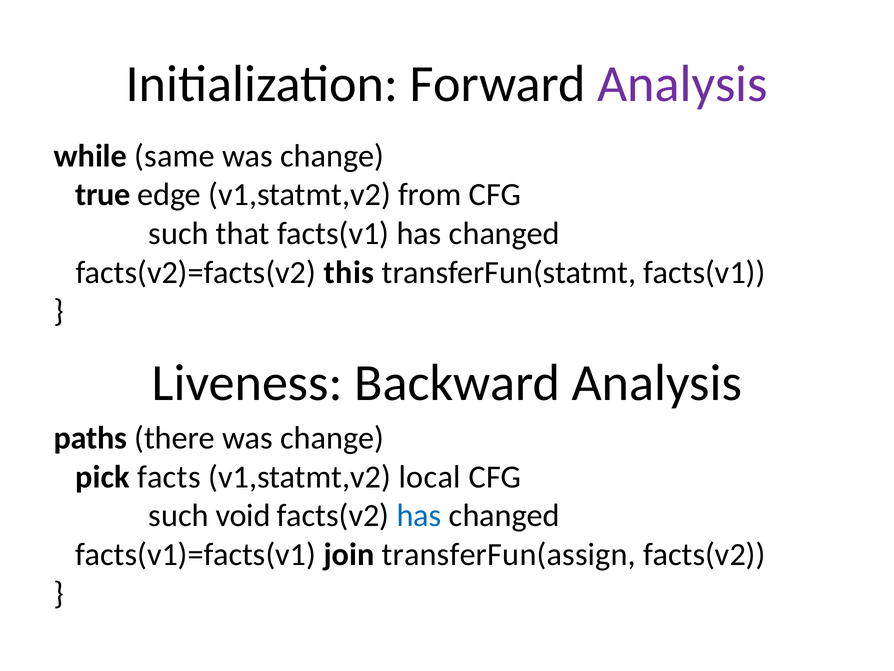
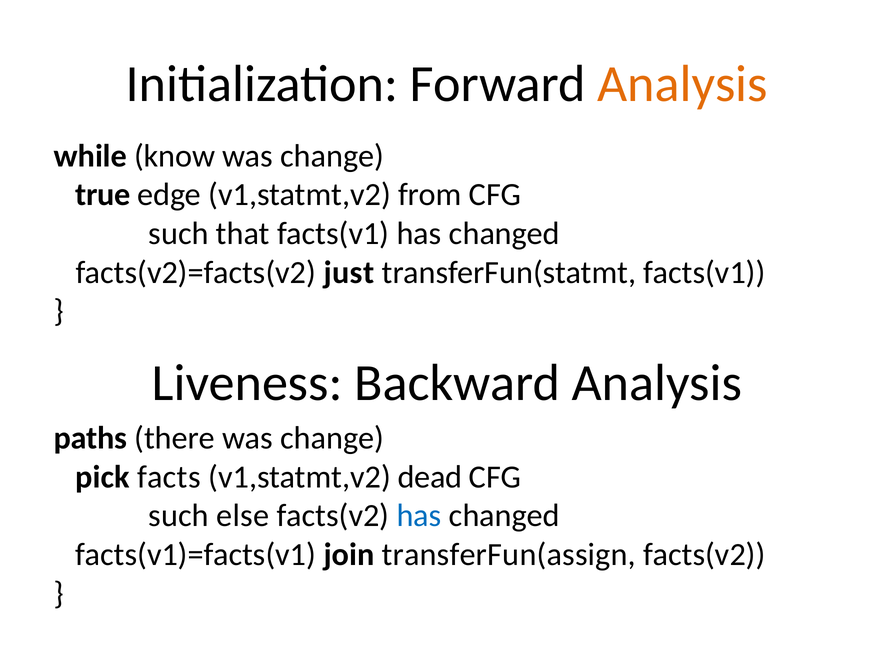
Analysis colour: purple -> orange (682, 84)
same: same -> know (175, 156)
this: this -> just (349, 272)
local: local -> dead (430, 477)
void: void -> else (243, 515)
